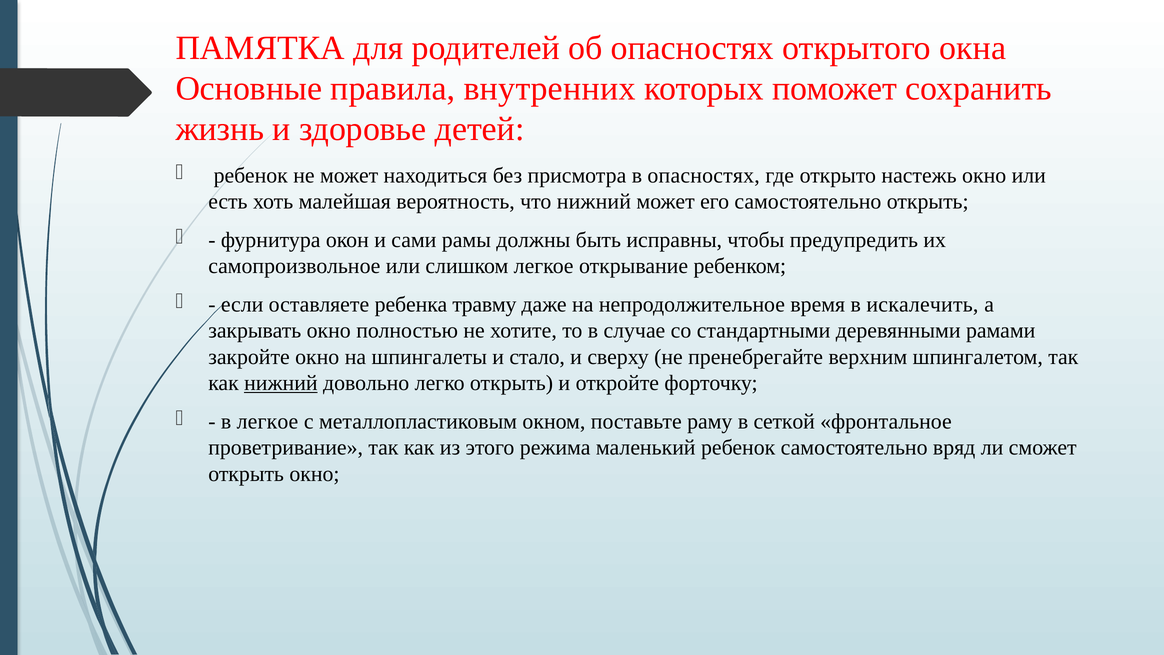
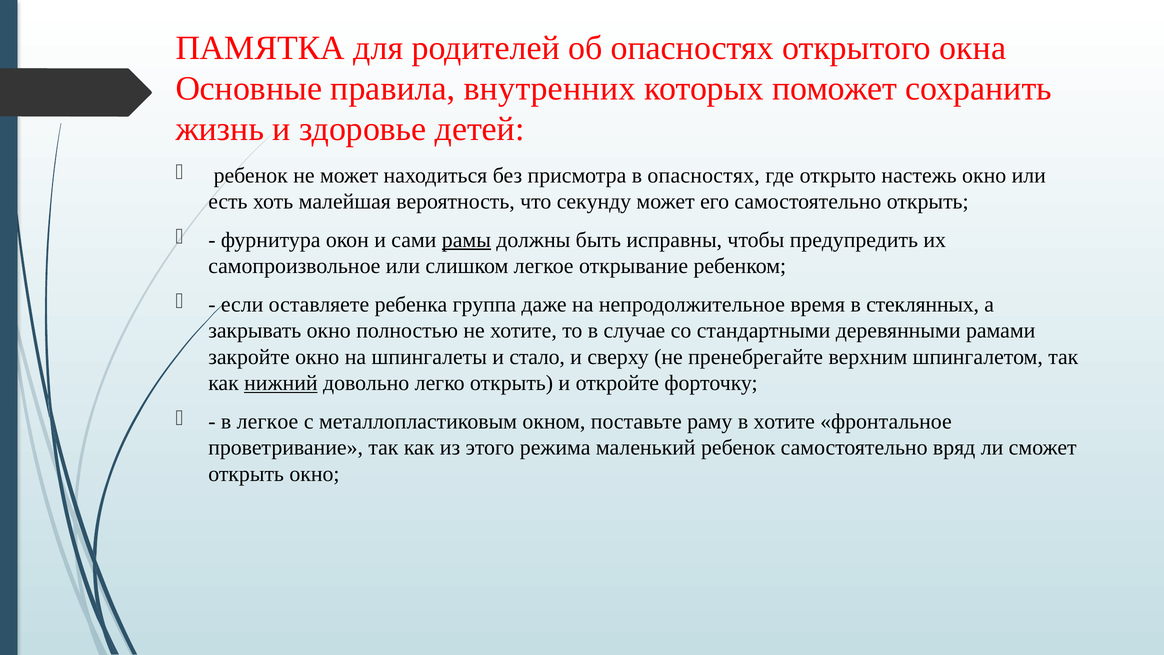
что нижний: нижний -> секунду (594, 202)
рамы underline: none -> present (466, 240)
травму: травму -> группа (484, 304)
искалечить: искалечить -> стеклянных (923, 304)
в сеткой: сеткой -> хотите (784, 421)
